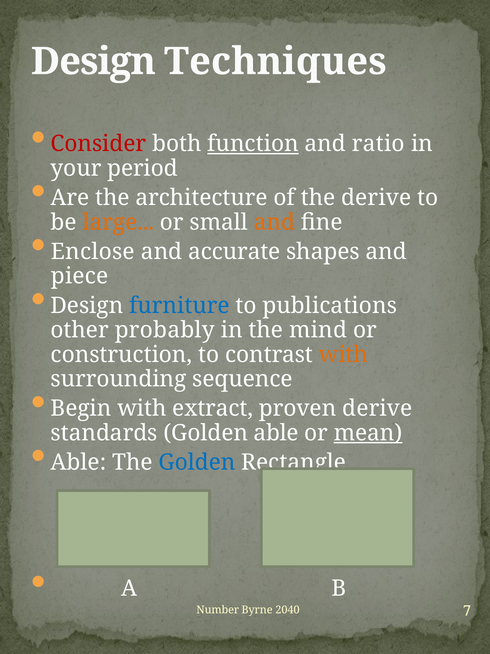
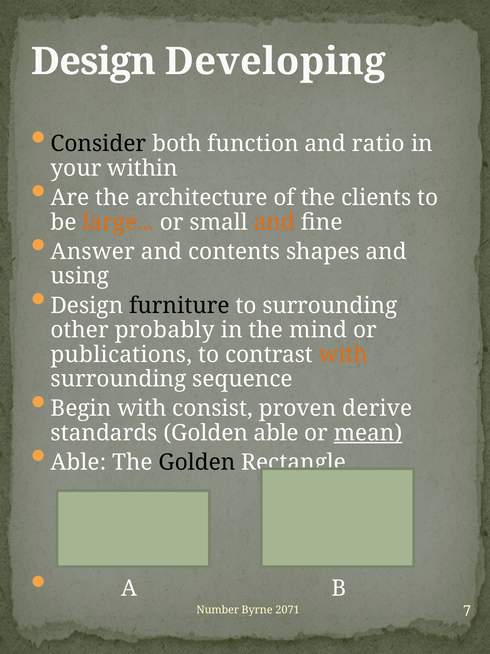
Techniques: Techniques -> Developing (275, 61)
Consider colour: red -> black (98, 144)
function underline: present -> none (253, 144)
period: period -> within (142, 168)
the derive: derive -> clients (376, 197)
Enclose: Enclose -> Answer (93, 251)
accurate: accurate -> contents (234, 251)
piece: piece -> using (80, 276)
furniture colour: blue -> black (179, 305)
to publications: publications -> surrounding (330, 305)
construction: construction -> publications (121, 354)
extract: extract -> consist (213, 408)
Golden colour: blue -> black (197, 462)
2040: 2040 -> 2071 (288, 609)
